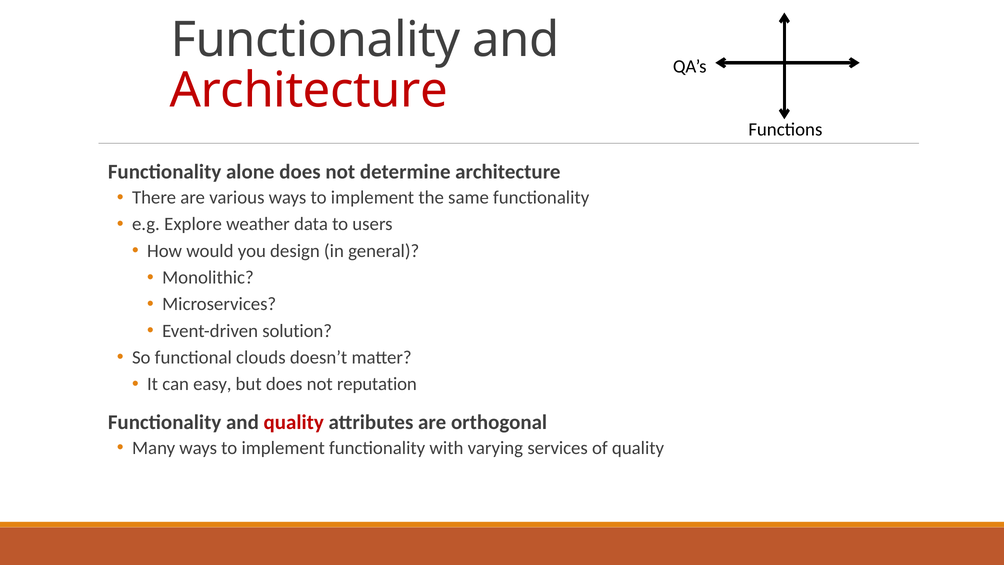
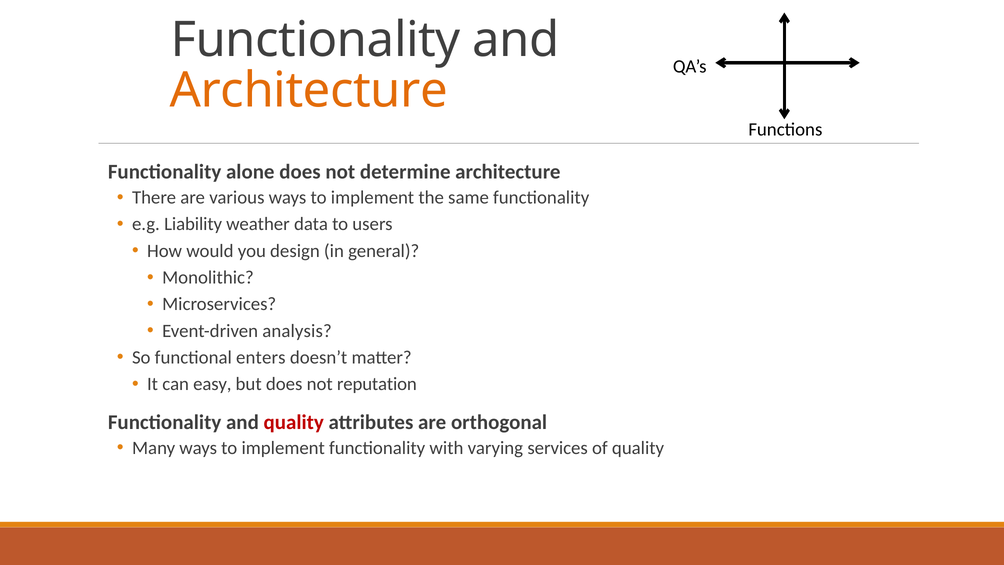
Architecture colour: red -> orange (309, 90)
Explore: Explore -> Liability (193, 224)
solution: solution -> analysis (297, 331)
clouds: clouds -> enters (261, 357)
